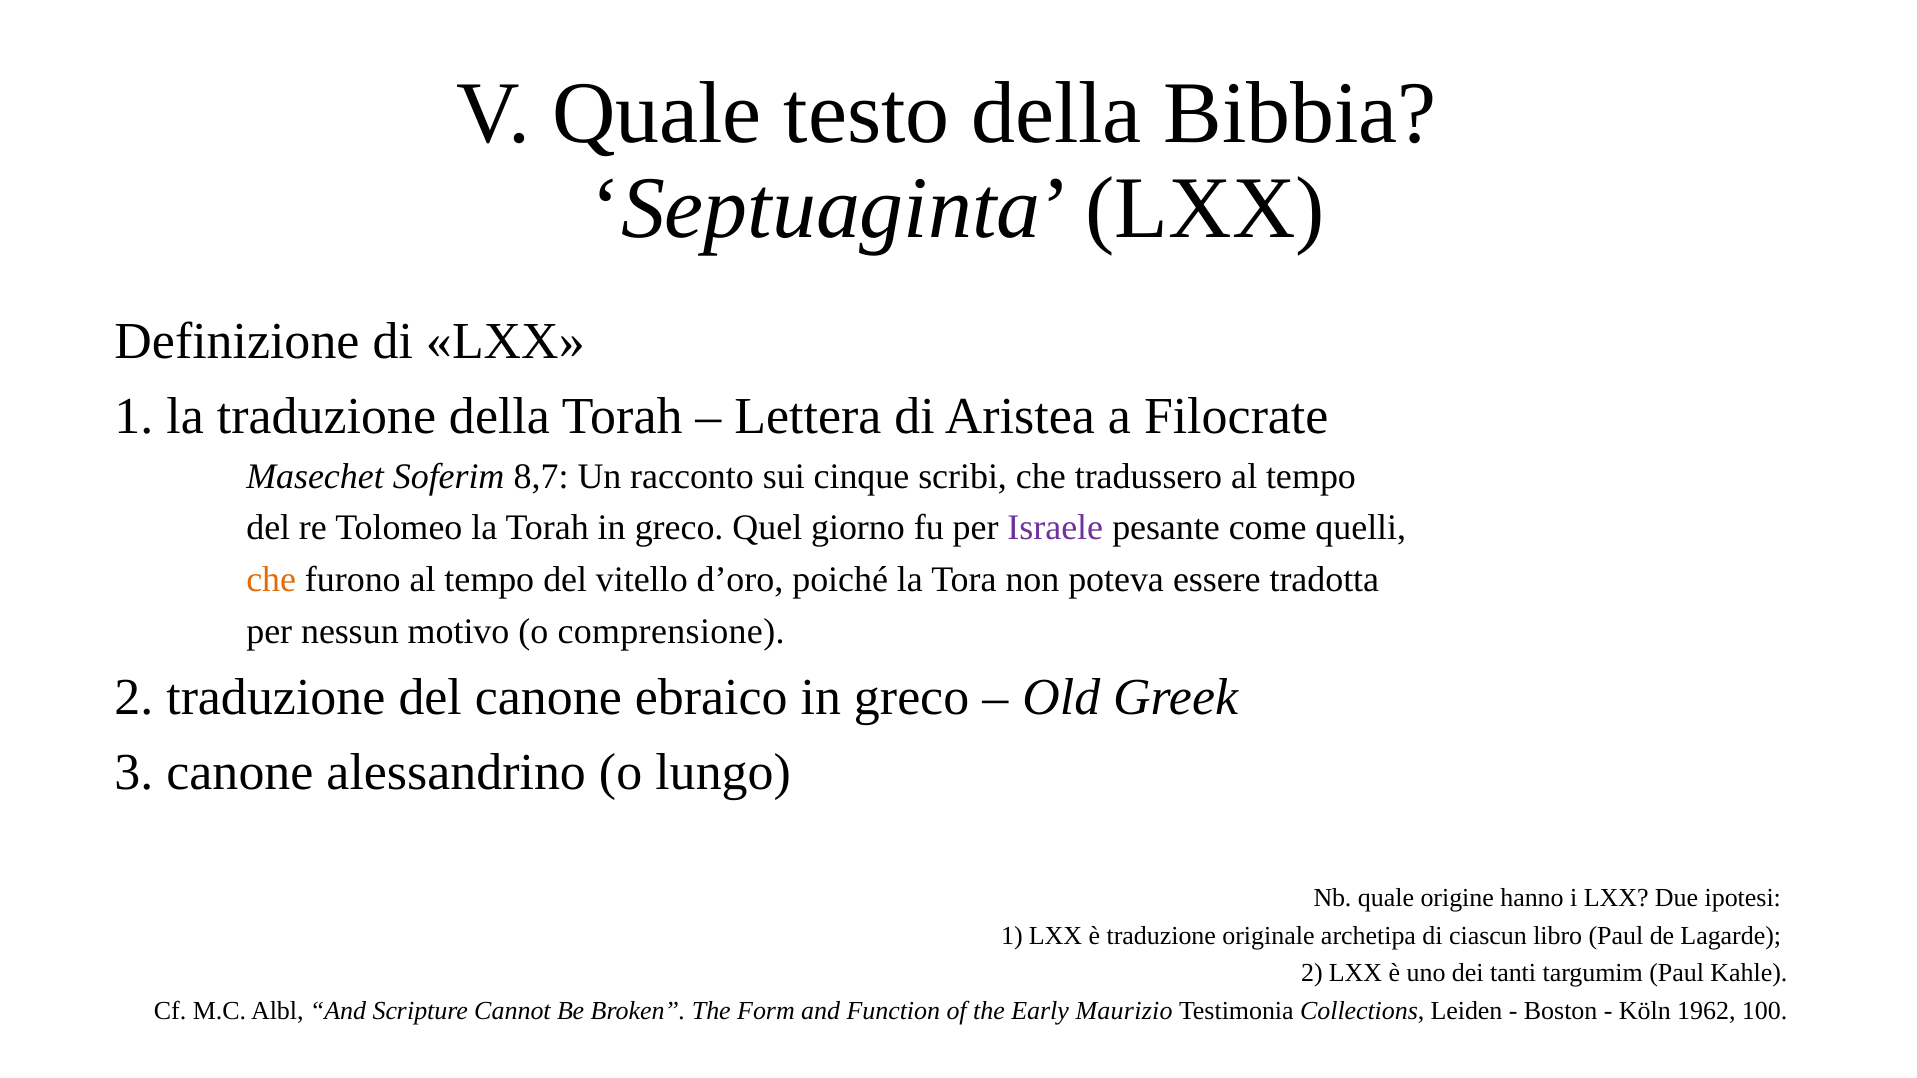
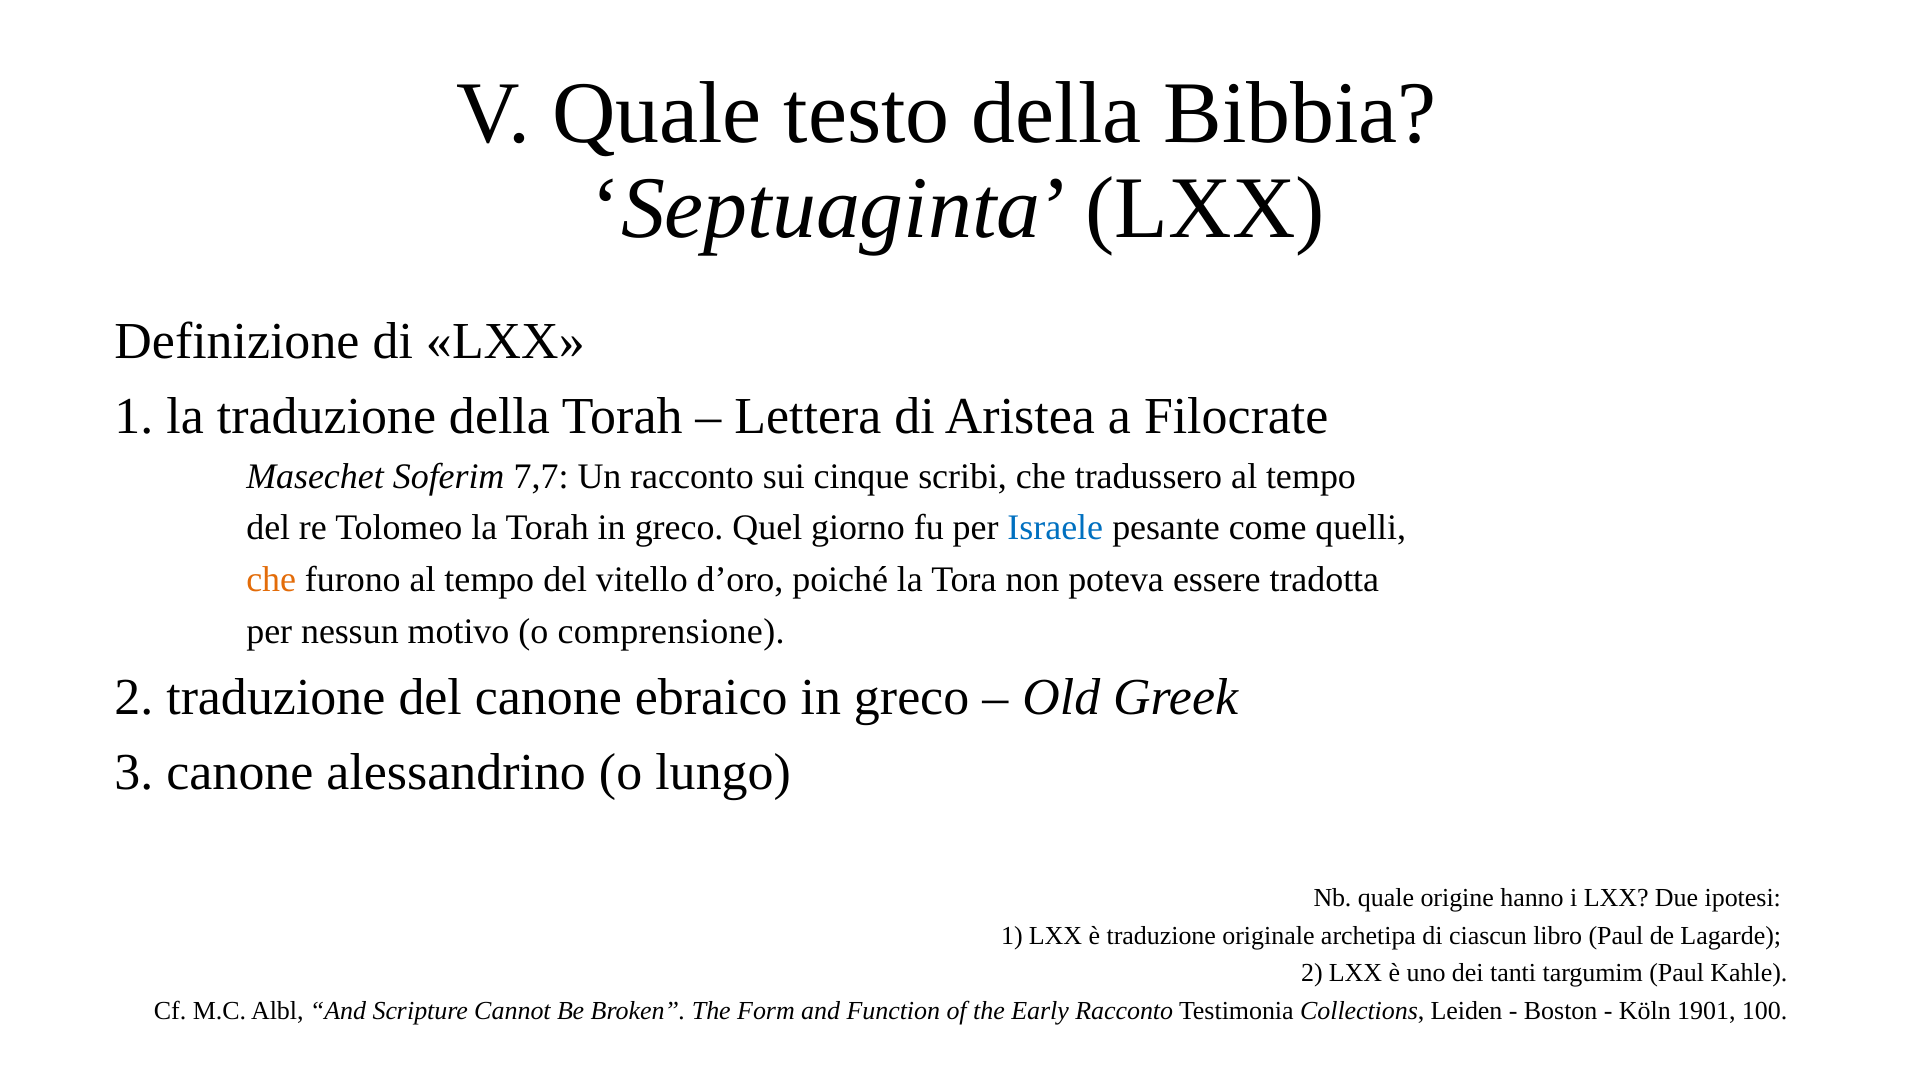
8,7: 8,7 -> 7,7 (541, 476)
Israele colour: purple -> blue (1055, 528)
Early Maurizio: Maurizio -> Racconto (1124, 1011)
1962: 1962 -> 1901 (1706, 1011)
